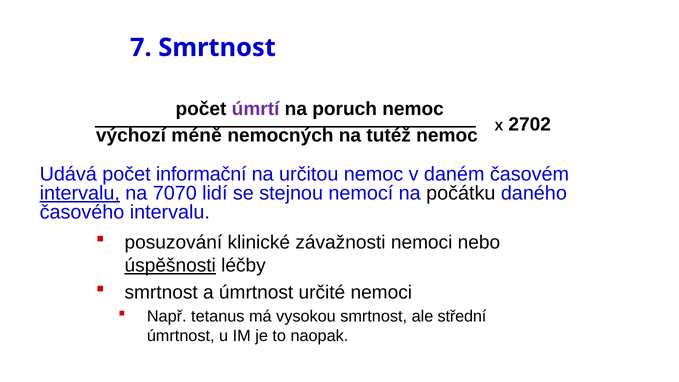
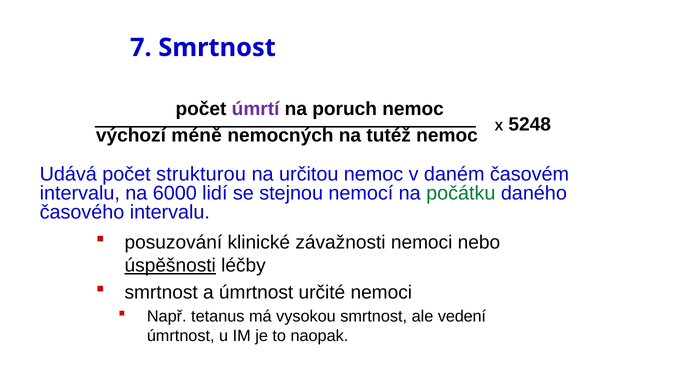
2702: 2702 -> 5248 (530, 124)
informační: informační -> strukturou (201, 174)
intervalu underline: present -> none (80, 193)
7070: 7070 -> 6000 (175, 193)
počátku colour: black -> green (461, 193)
střední: střední -> vedení (462, 317)
